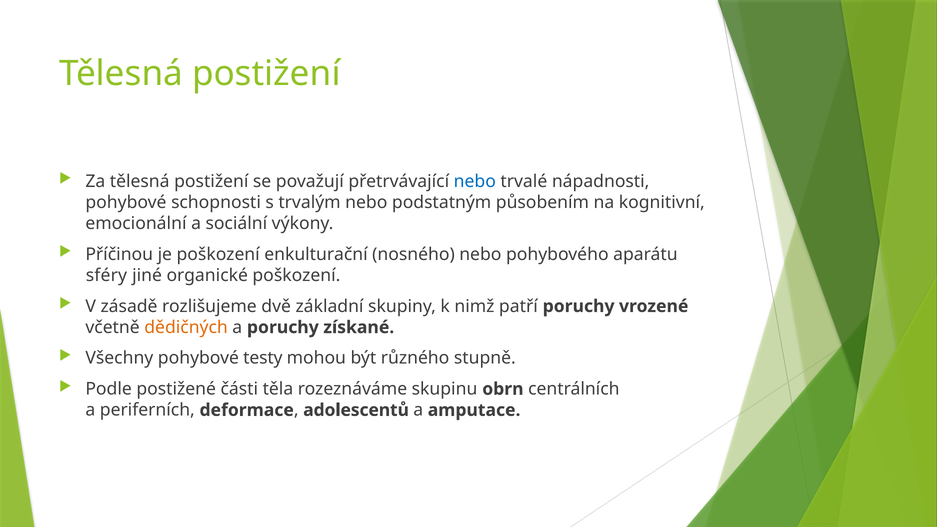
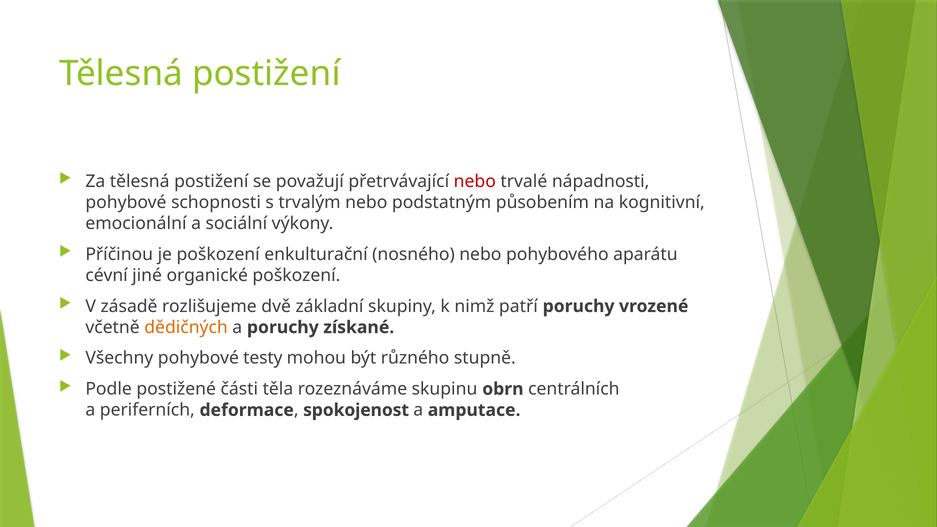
nebo colour: blue -> red (475, 181)
sféry: sféry -> cévní (107, 275)
adolescentů: adolescentů -> spokojenost (356, 410)
